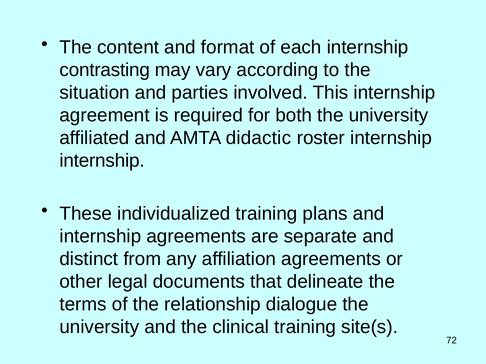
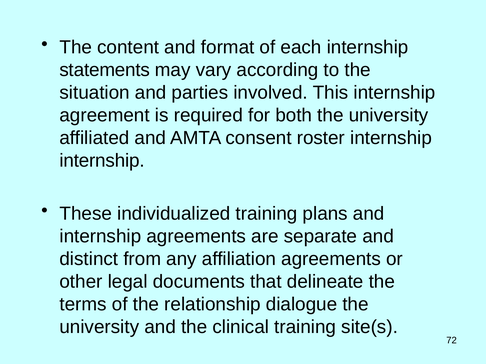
contrasting: contrasting -> statements (105, 70)
didactic: didactic -> consent (259, 138)
